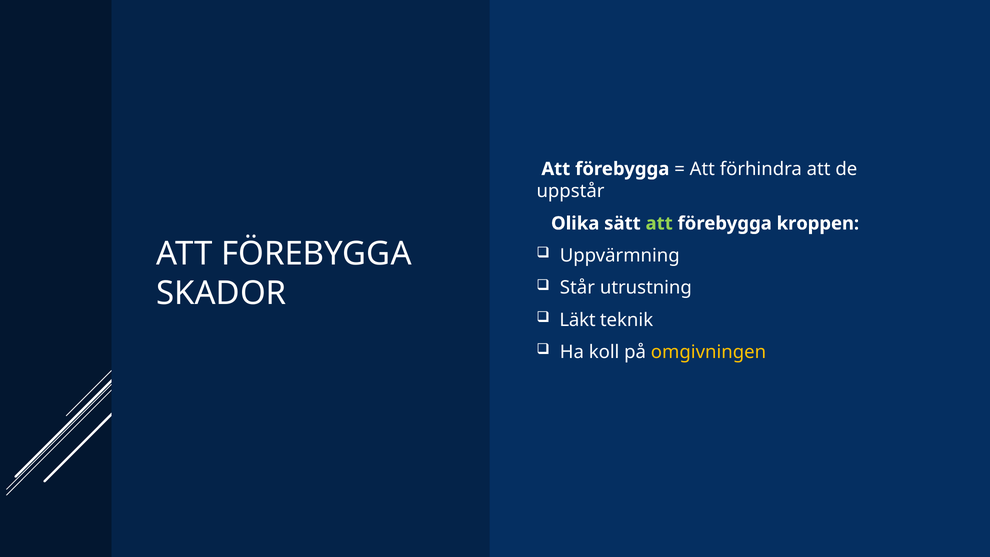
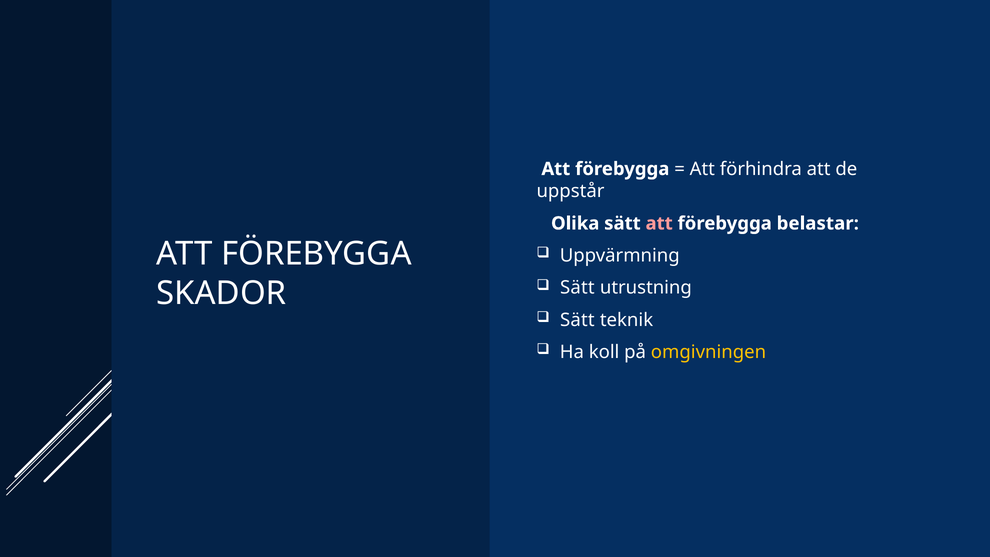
att colour: light green -> pink (659, 223)
kroppen: kroppen -> belastar (818, 223)
Står: Står -> Sätt (577, 288)
Läkt: Läkt -> Sätt (577, 320)
